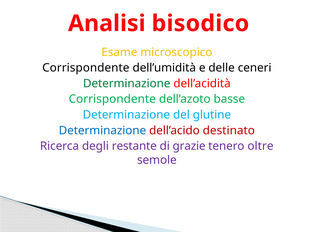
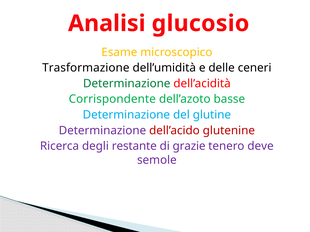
bisodico: bisodico -> glucosio (200, 24)
Corrispondente: Corrispondente -> Trasformazione (86, 68)
Determinazione colour: blue -> purple (102, 131)
destinato: destinato -> glutenine (229, 131)
oltre: oltre -> deve (261, 146)
